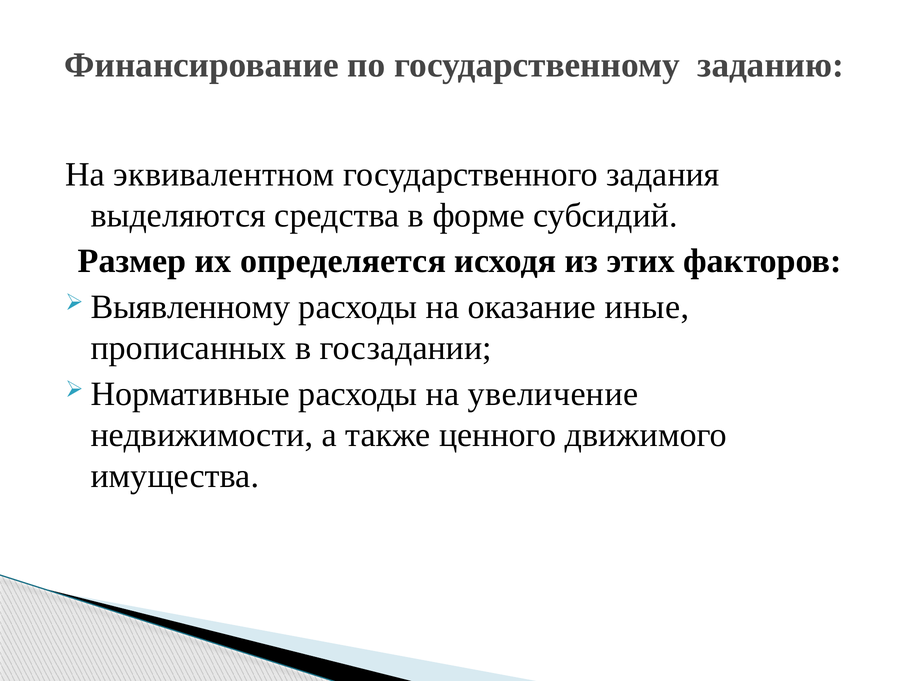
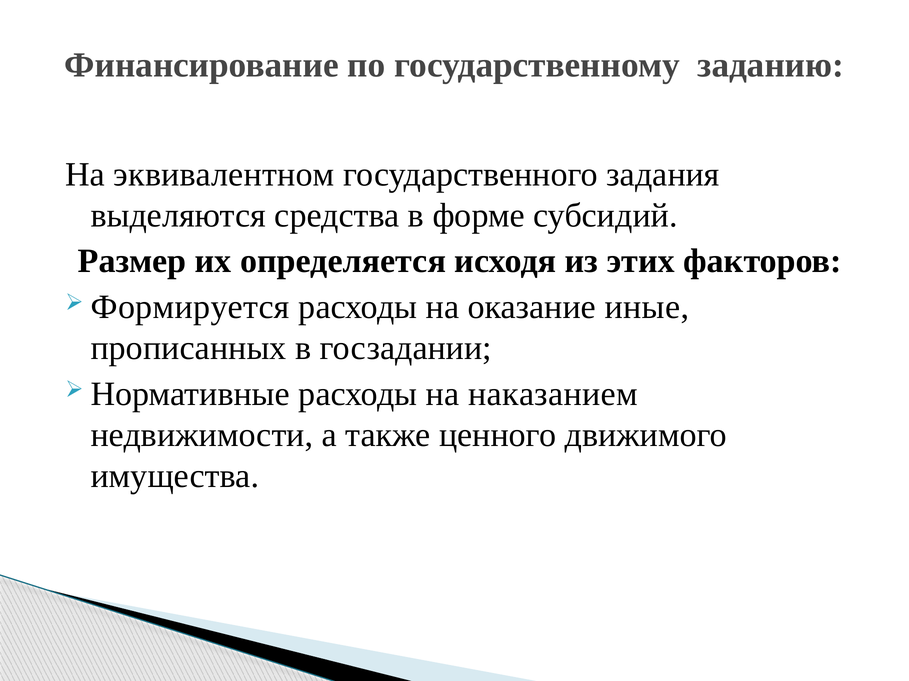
Выявленному: Выявленному -> Формируется (190, 308)
увеличение: увеличение -> наказанием (553, 394)
